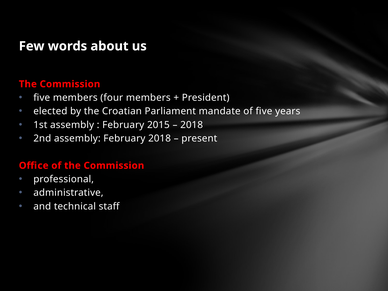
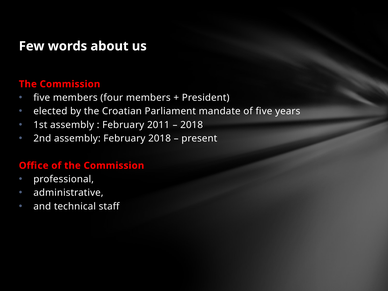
2015: 2015 -> 2011 (158, 125)
